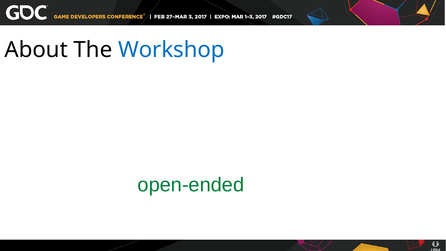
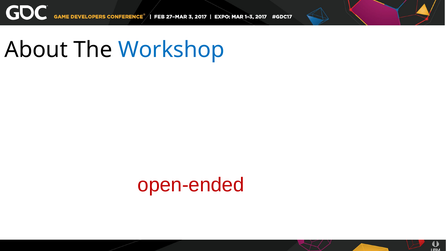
open-ended colour: green -> red (191, 185)
